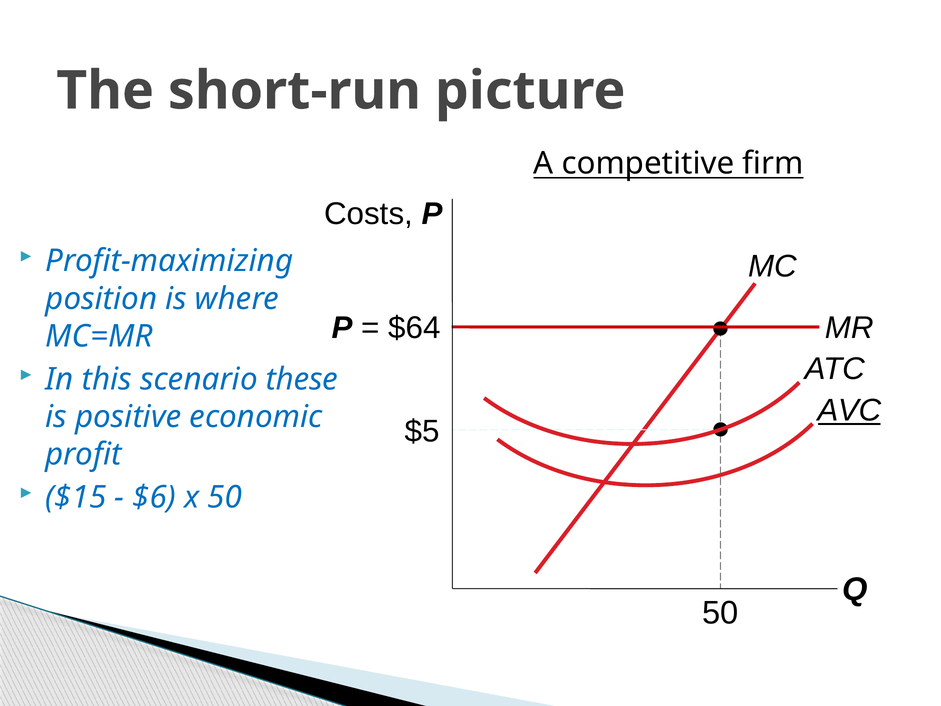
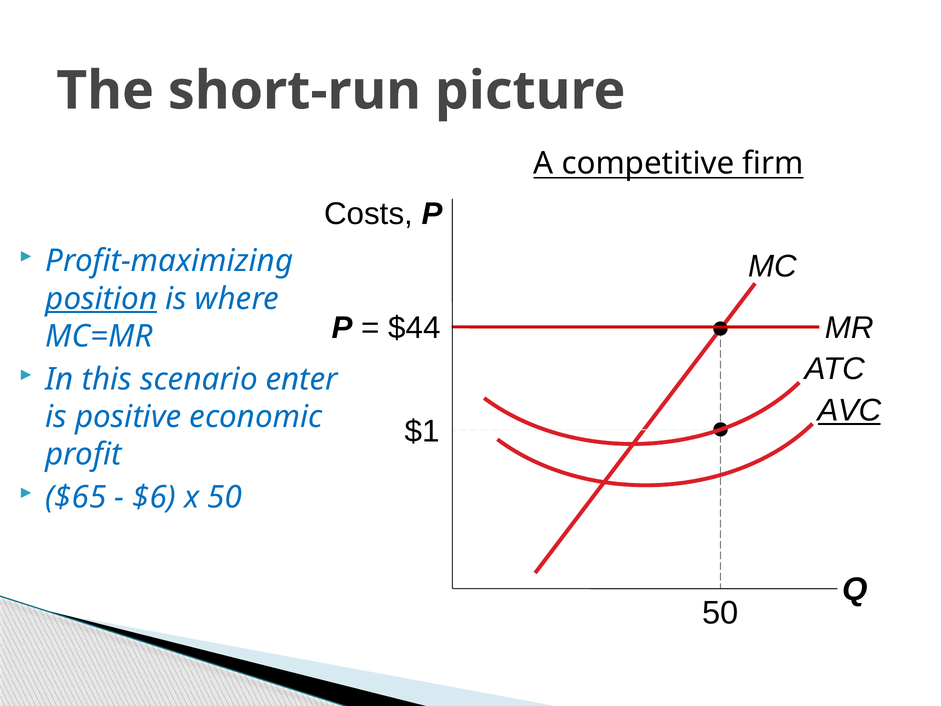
position underline: none -> present (101, 299)
$64: $64 -> $44 (415, 328)
these: these -> enter (302, 379)
$5: $5 -> $1 (422, 431)
$15: $15 -> $65 (76, 497)
